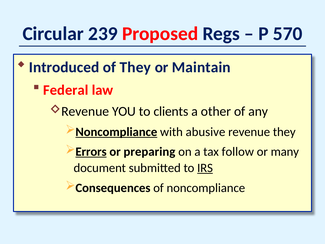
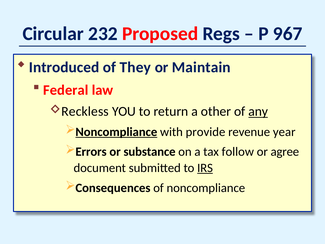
239: 239 -> 232 (103, 34)
570: 570 -> 967 (288, 34)
Revenue: Revenue -> Reckless (85, 111)
clients: clients -> return (171, 111)
any underline: none -> present (258, 111)
abusive: abusive -> provide (205, 132)
revenue they: they -> year (284, 132)
Errors underline: present -> none (91, 152)
preparing: preparing -> substance (150, 152)
many: many -> agree (285, 152)
